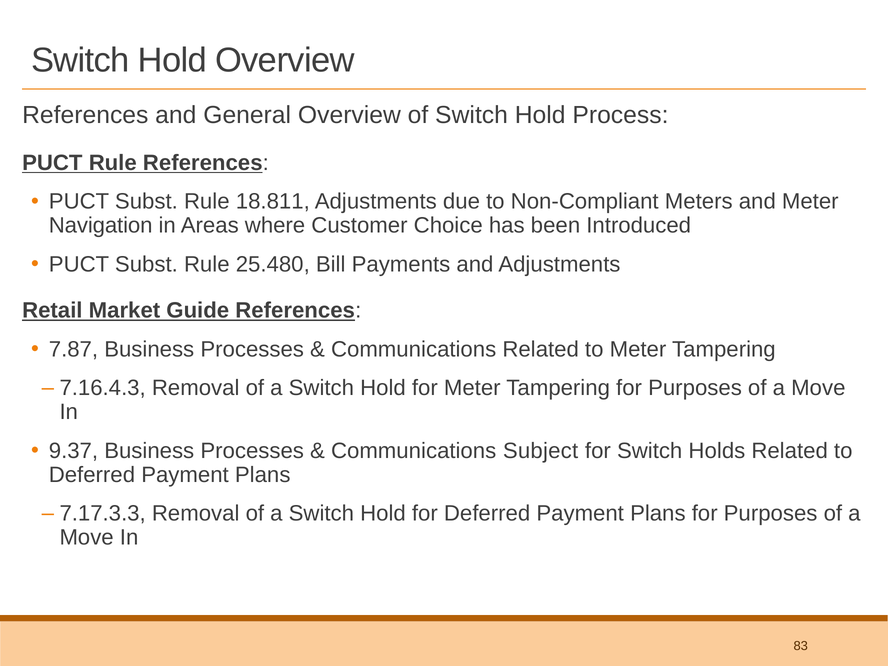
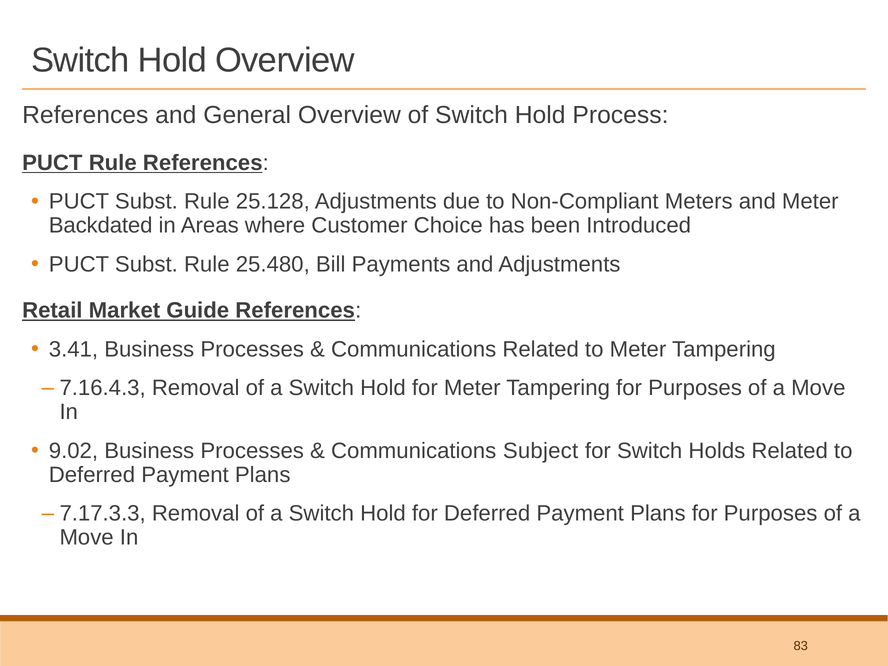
18.811: 18.811 -> 25.128 (273, 202)
Navigation: Navigation -> Backdated (101, 226)
7.87: 7.87 -> 3.41 (73, 349)
9.37: 9.37 -> 9.02 (73, 451)
